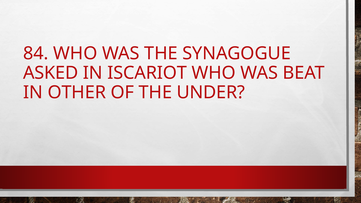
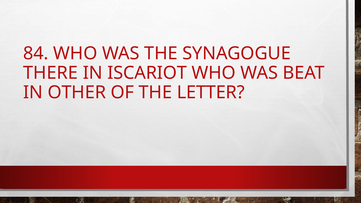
ASKED: ASKED -> THERE (51, 73)
UNDER: UNDER -> LETTER (211, 93)
